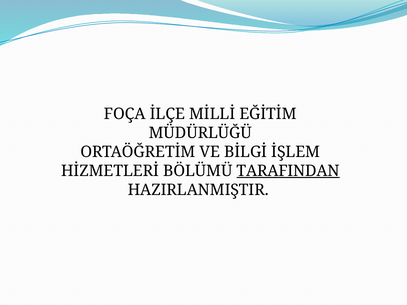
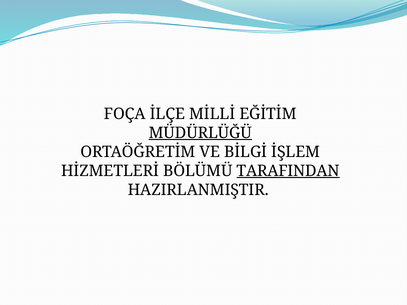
MÜDÜRLÜĞÜ underline: none -> present (200, 133)
